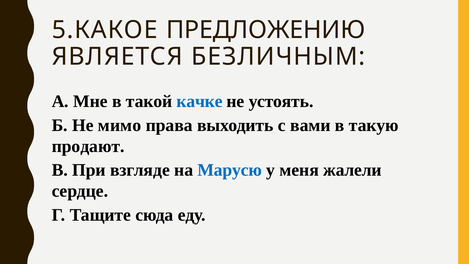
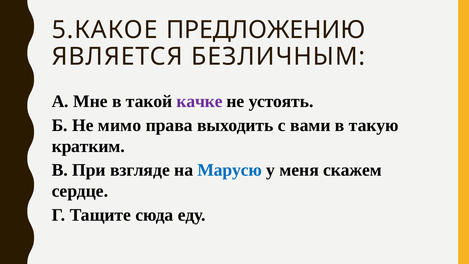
качке colour: blue -> purple (200, 101)
продают: продают -> кратким (88, 146)
жалели: жалели -> скажем (353, 170)
